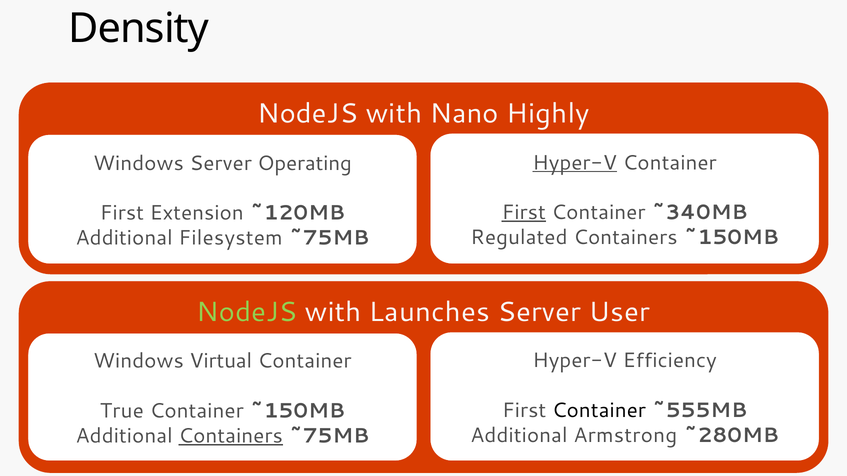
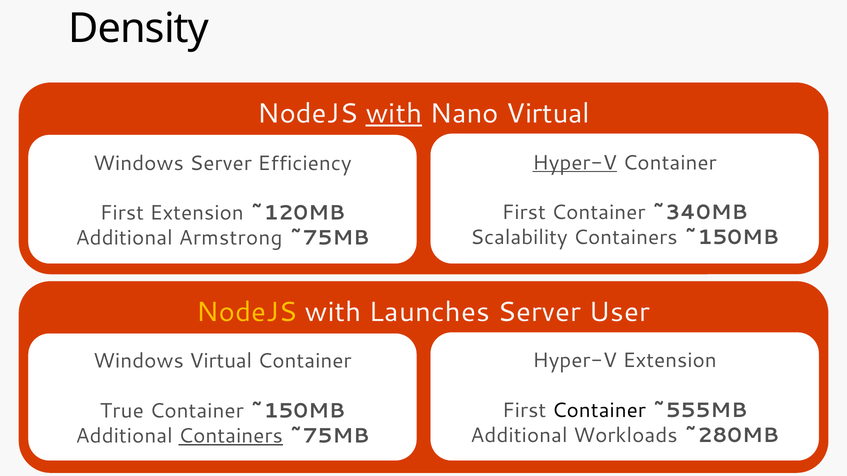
with underline: none -> present (394, 114)
Nano Highly: Highly -> Virtual (548, 114)
Operating: Operating -> Efficiency (305, 163)
First underline: present -> none (524, 213)
Regulated: Regulated -> Scalability (519, 238)
Filesystem: Filesystem -> Armstrong (231, 238)
NodeJS colour: light green -> yellow (247, 312)
Hyper-V Efficiency: Efficiency -> Extension (670, 361)
Armstrong: Armstrong -> Workloads (625, 436)
